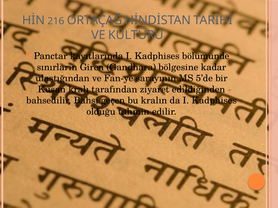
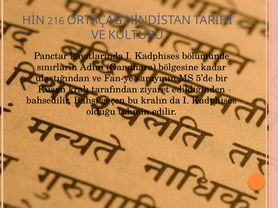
Giren: Giren -> Adını (92, 67)
